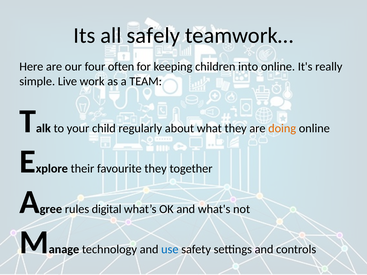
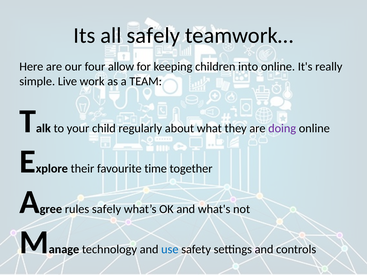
often: often -> allow (121, 67)
doing colour: orange -> purple (282, 128)
favourite they: they -> time (156, 169)
rules digital: digital -> safely (107, 209)
